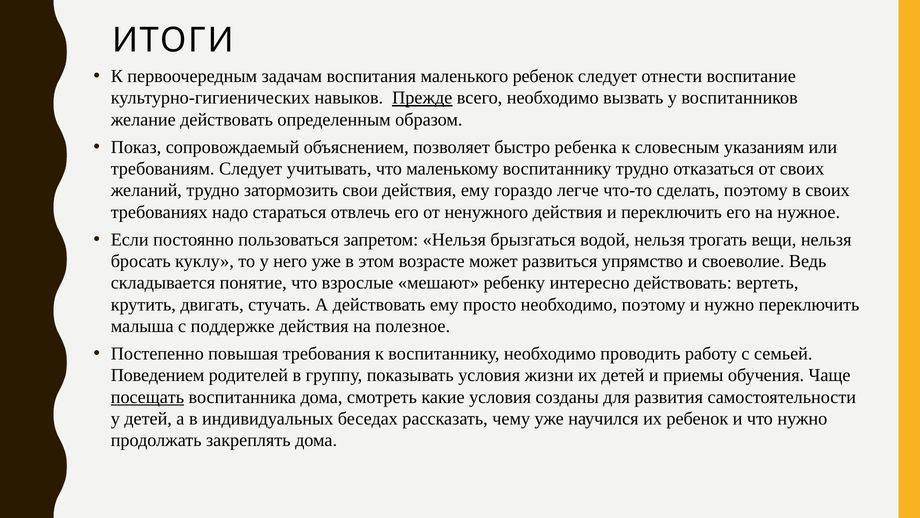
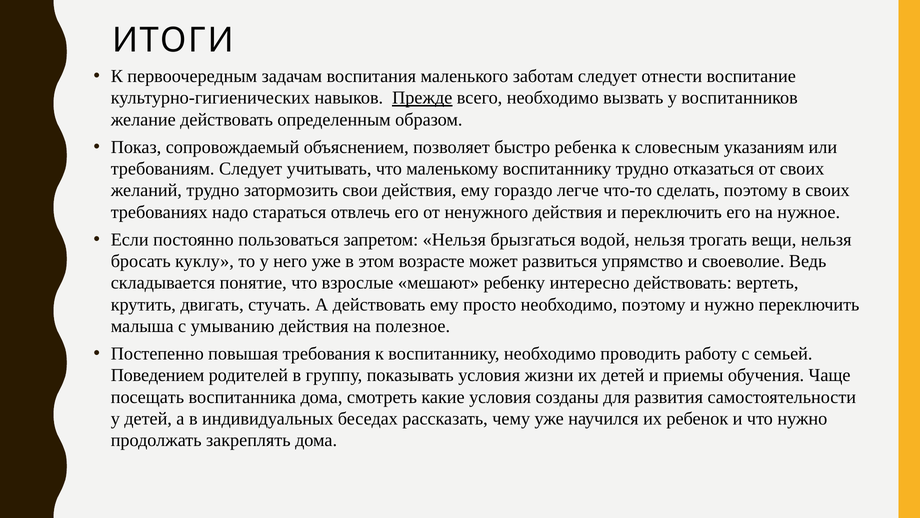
маленького ребенок: ребенок -> заботам (543, 76)
поддержке: поддержке -> умыванию (233, 326)
посещать underline: present -> none (147, 397)
